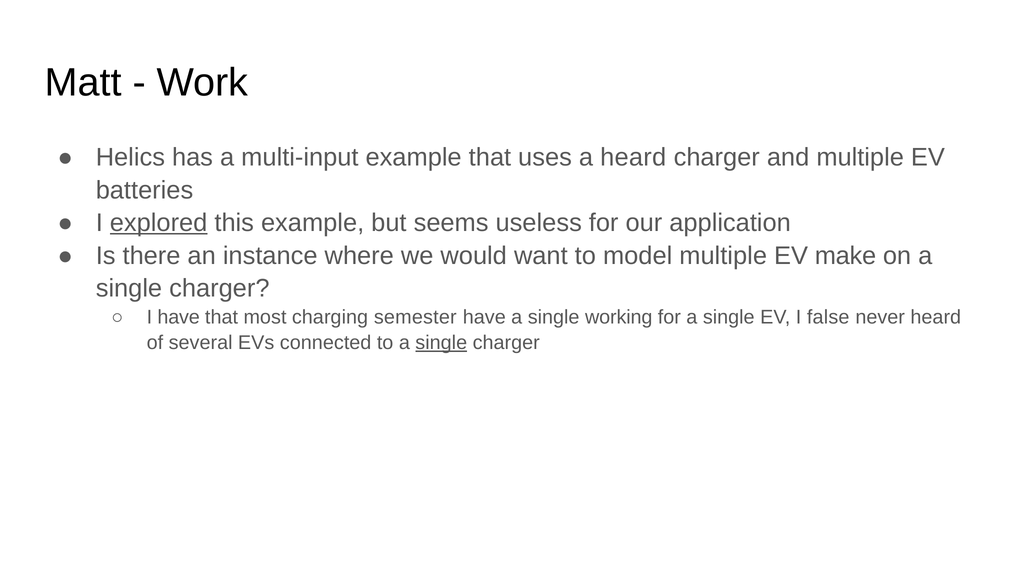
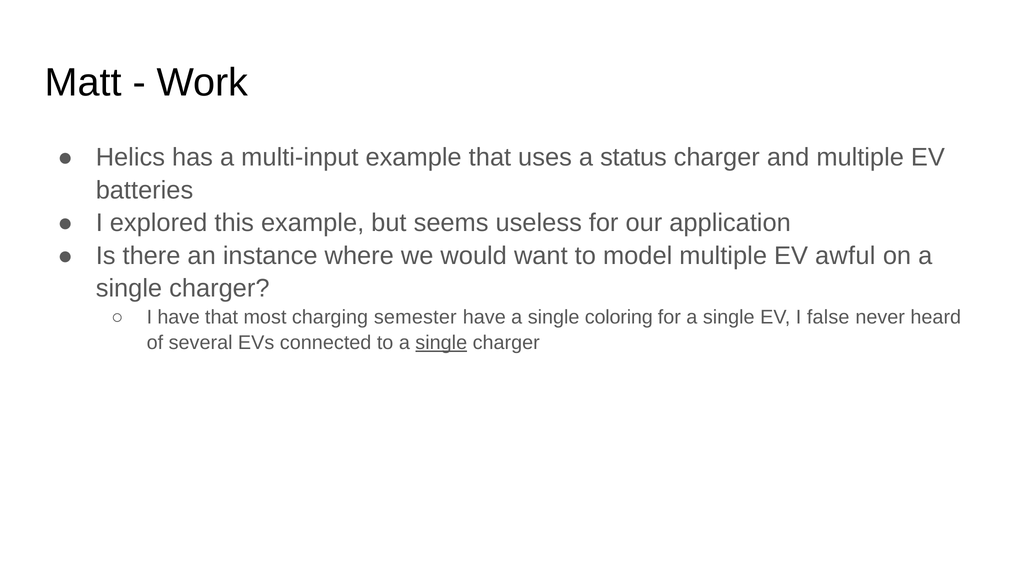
a heard: heard -> status (633, 157)
explored underline: present -> none (159, 223)
make: make -> awful (845, 256)
working: working -> coloring (619, 317)
